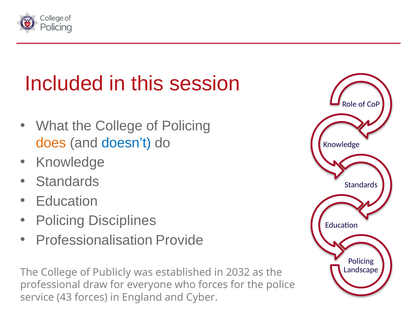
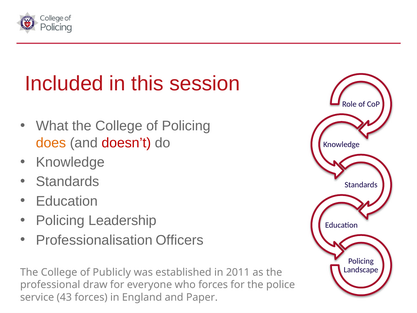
doesn’t colour: blue -> red (126, 143)
Disciplines: Disciplines -> Leadership (122, 220)
Provide: Provide -> Officers (180, 240)
2032: 2032 -> 2011 (238, 272)
Cyber: Cyber -> Paper (202, 297)
